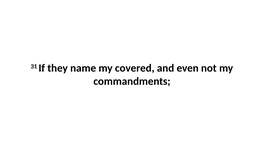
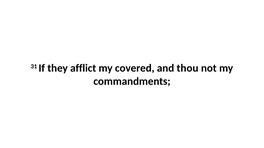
name: name -> afflict (83, 68)
even: even -> thou (188, 68)
